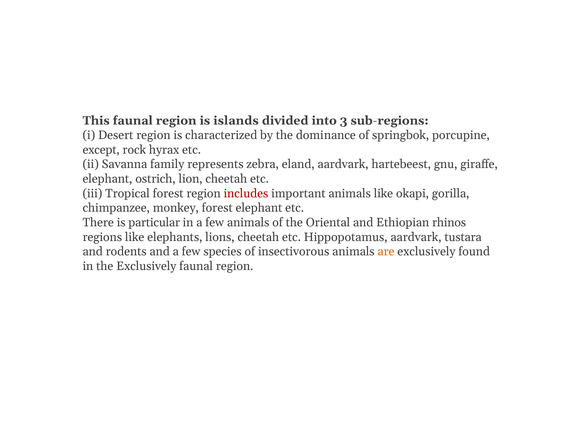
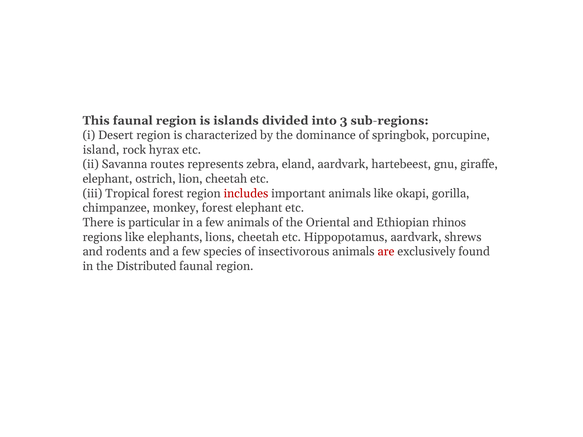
except: except -> island (101, 150)
family: family -> routes (167, 164)
tustara: tustara -> shrews (463, 237)
are colour: orange -> red (386, 252)
the Exclusively: Exclusively -> Distributed (146, 266)
